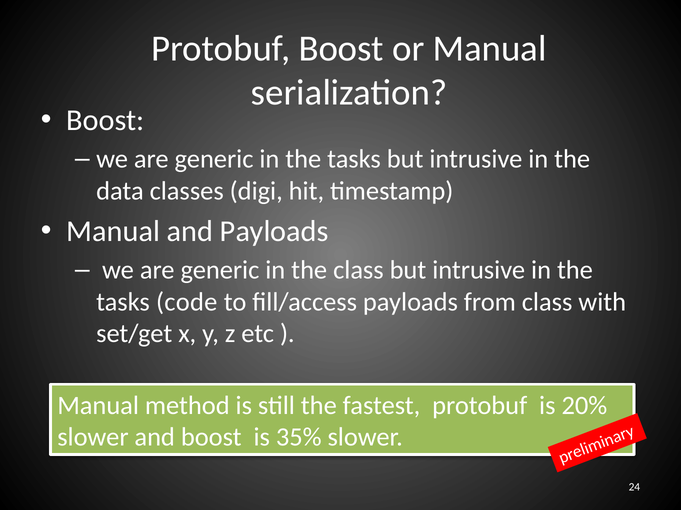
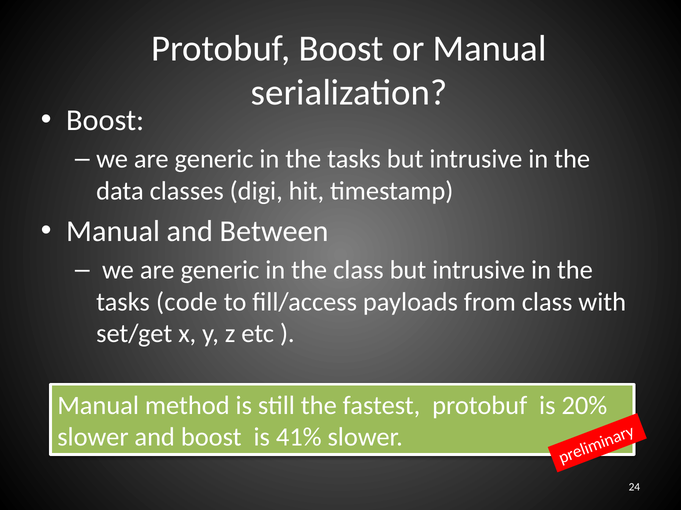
and Payloads: Payloads -> Between (274, 232)
35%: 35% -> 41% (299, 438)
